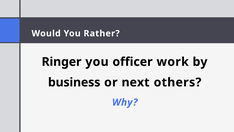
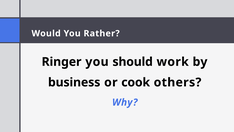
officer: officer -> should (133, 62)
next: next -> cook (136, 82)
